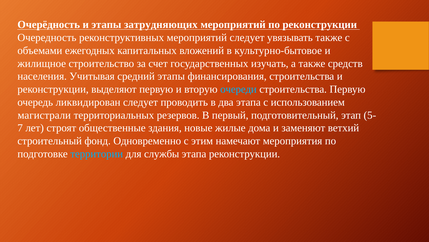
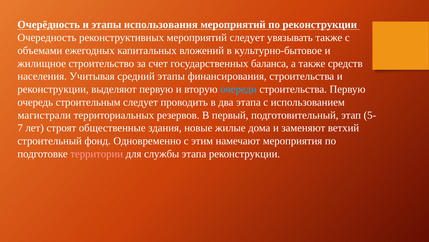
затрудняющих: затрудняющих -> использования (161, 25)
изучать: изучать -> баланса (270, 63)
ликвидирован: ликвидирован -> строительным (88, 102)
территории colour: light blue -> pink (97, 153)
